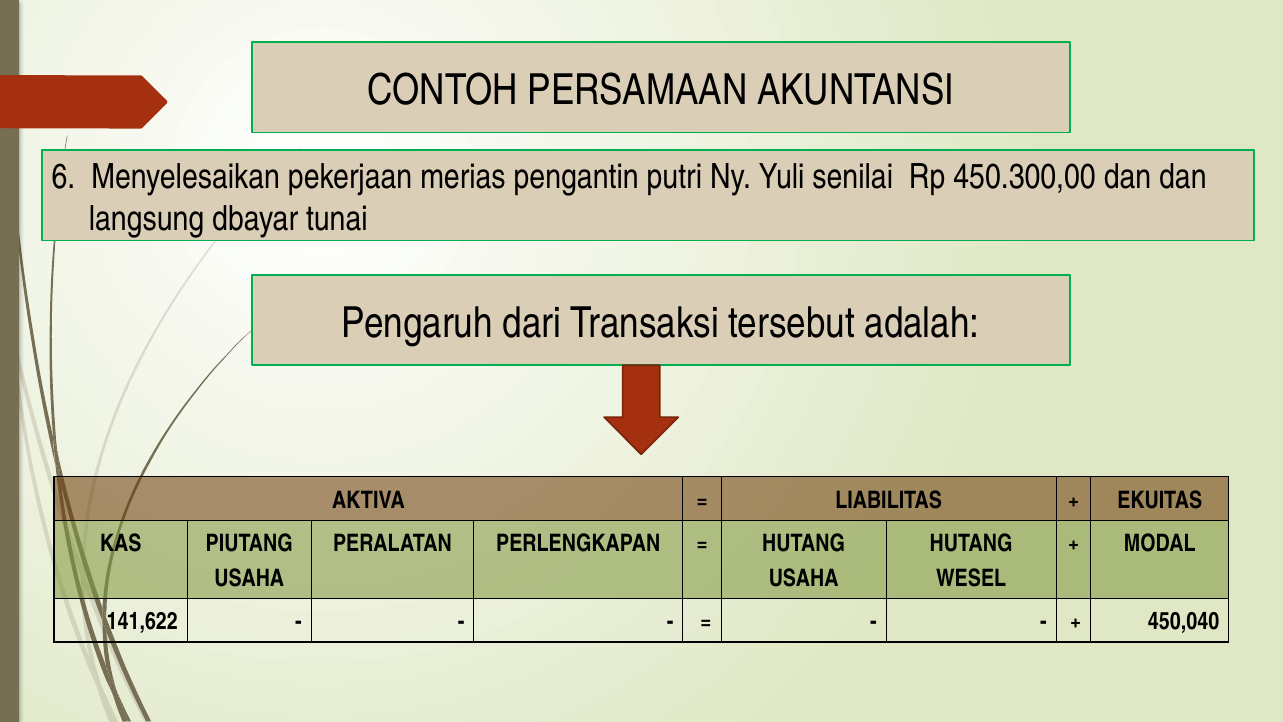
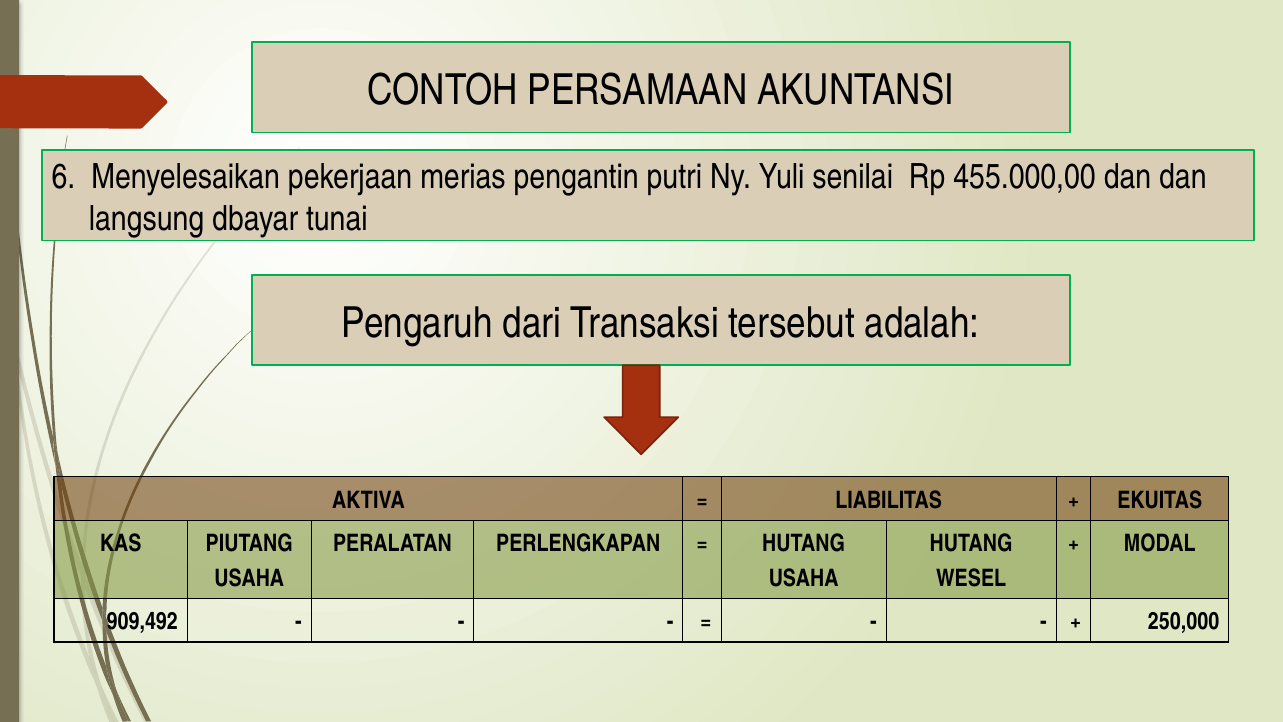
450.300,00: 450.300,00 -> 455.000,00 (1025, 177)
141,622: 141,622 -> 909,492 (142, 621)
450,040: 450,040 -> 250,000 (1184, 621)
